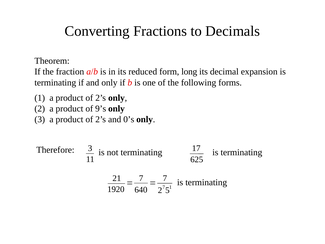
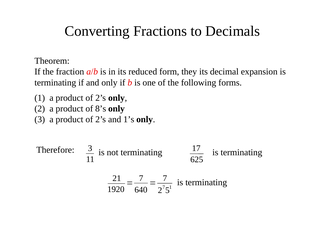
long: long -> they (189, 72)
9’s: 9’s -> 8’s (101, 109)
0’s: 0’s -> 1’s (129, 119)
